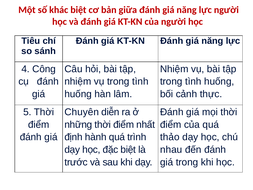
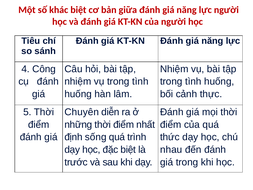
hành: hành -> sống (96, 137)
thảo: thảo -> thức (170, 137)
